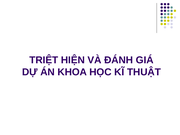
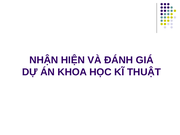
TRIỆT: TRIỆT -> NHẬN (44, 60)
